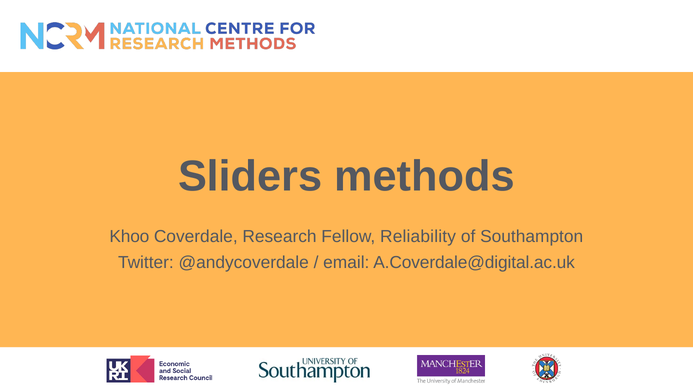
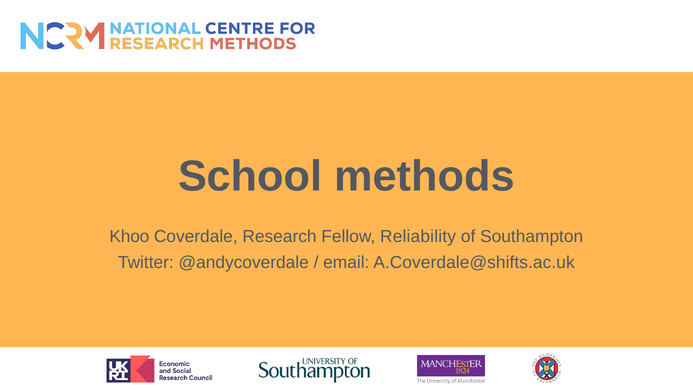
Sliders: Sliders -> School (250, 176)
A.Coverdale@digital.ac.uk: A.Coverdale@digital.ac.uk -> A.Coverdale@shifts.ac.uk (474, 262)
